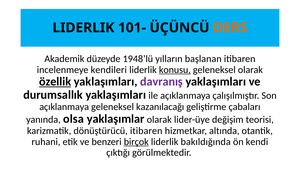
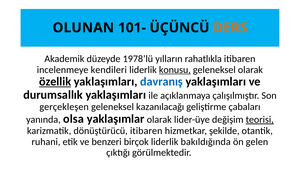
LIDERLIK: LIDERLIK -> OLUNAN (83, 28)
1948’lü: 1948’lü -> 1978’lü (138, 59)
başlanan: başlanan -> rahatlıkla (203, 59)
davranış colour: purple -> blue (162, 82)
açıklanmaya: açıklanmaya -> gerçekleşen (64, 107)
teorisi underline: none -> present (260, 119)
altında: altında -> şekilde (224, 131)
birçok underline: present -> none (136, 142)
kendi: kendi -> gelen (257, 142)
